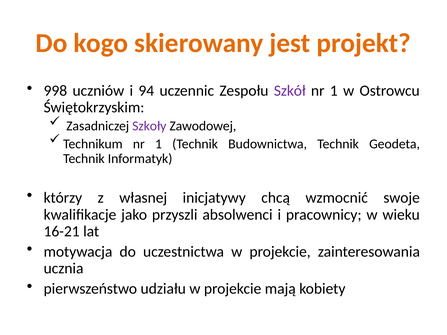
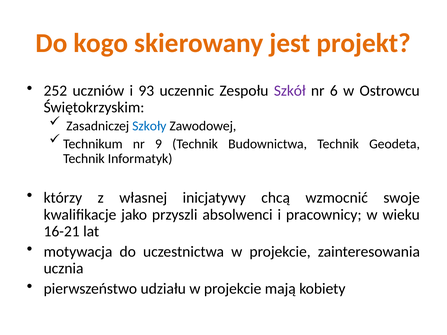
998: 998 -> 252 (55, 91)
94: 94 -> 93 (146, 91)
1: 1 -> 6 (334, 91)
Szkoły colour: purple -> blue (149, 126)
Technikum nr 1: 1 -> 9 (159, 144)
